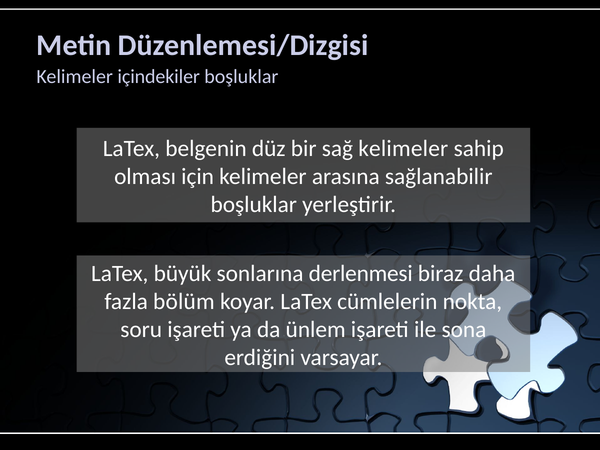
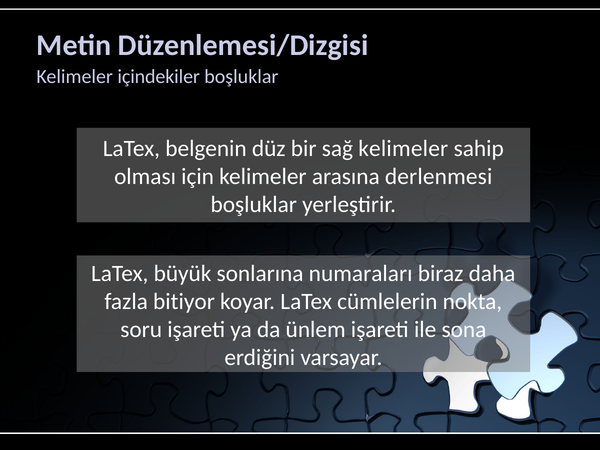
sağlanabilir: sağlanabilir -> derlenmesi (439, 177)
derlenmesi: derlenmesi -> numaraları (361, 273)
bölüm: bölüm -> bitiyor (184, 301)
